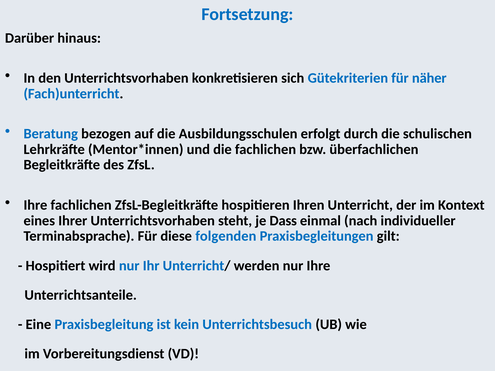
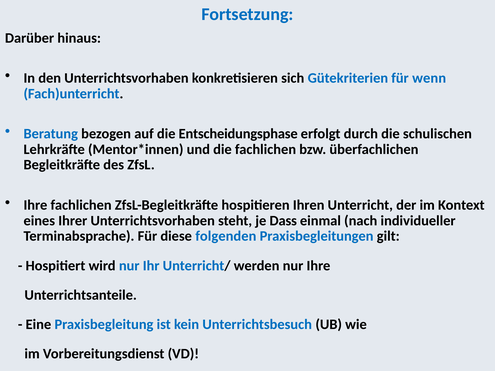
näher: näher -> wenn (429, 78)
Ausbildungsschulen: Ausbildungsschulen -> Entscheidungsphase (238, 134)
